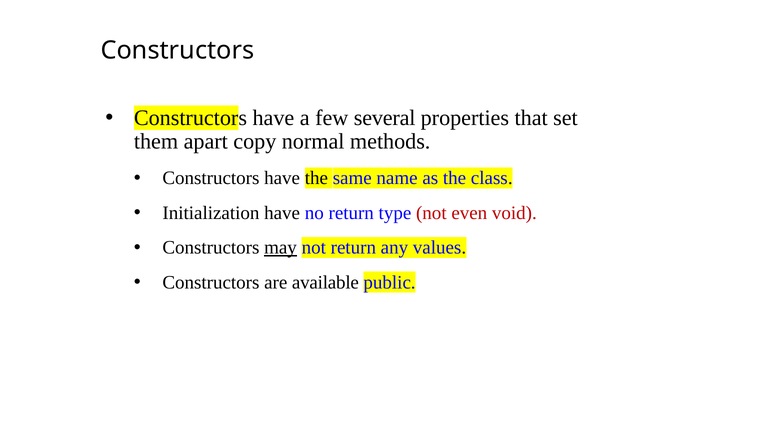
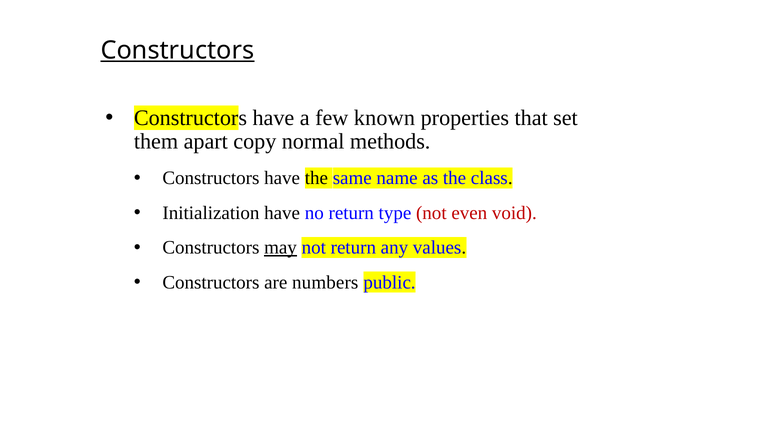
Constructors underline: none -> present (177, 51)
several: several -> known (384, 118)
available: available -> numbers (325, 283)
